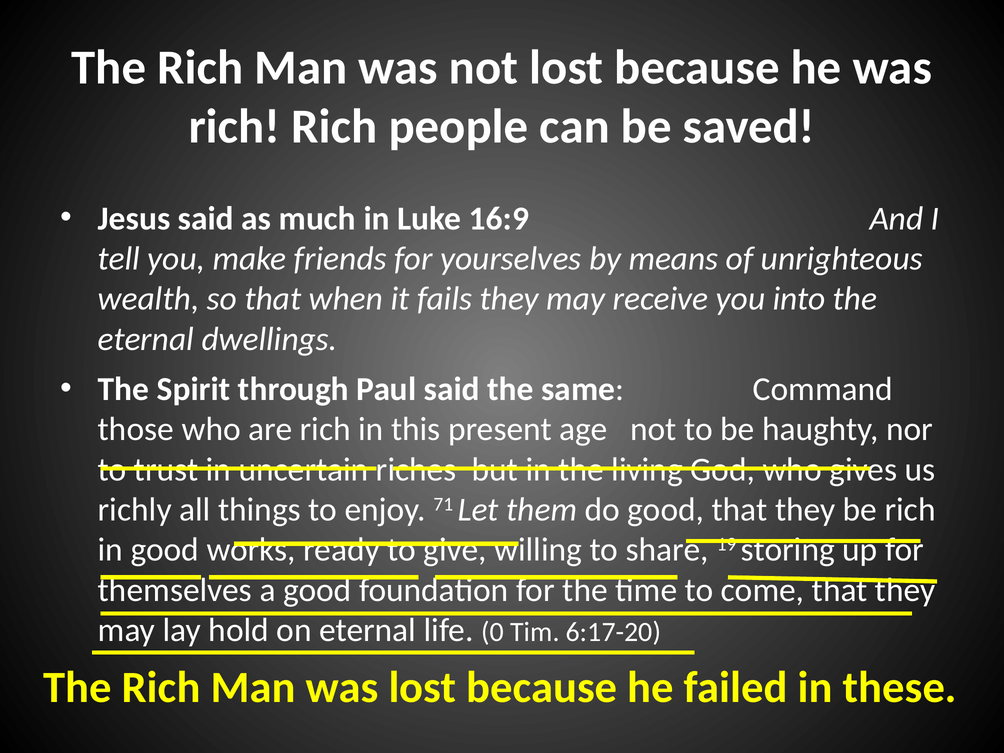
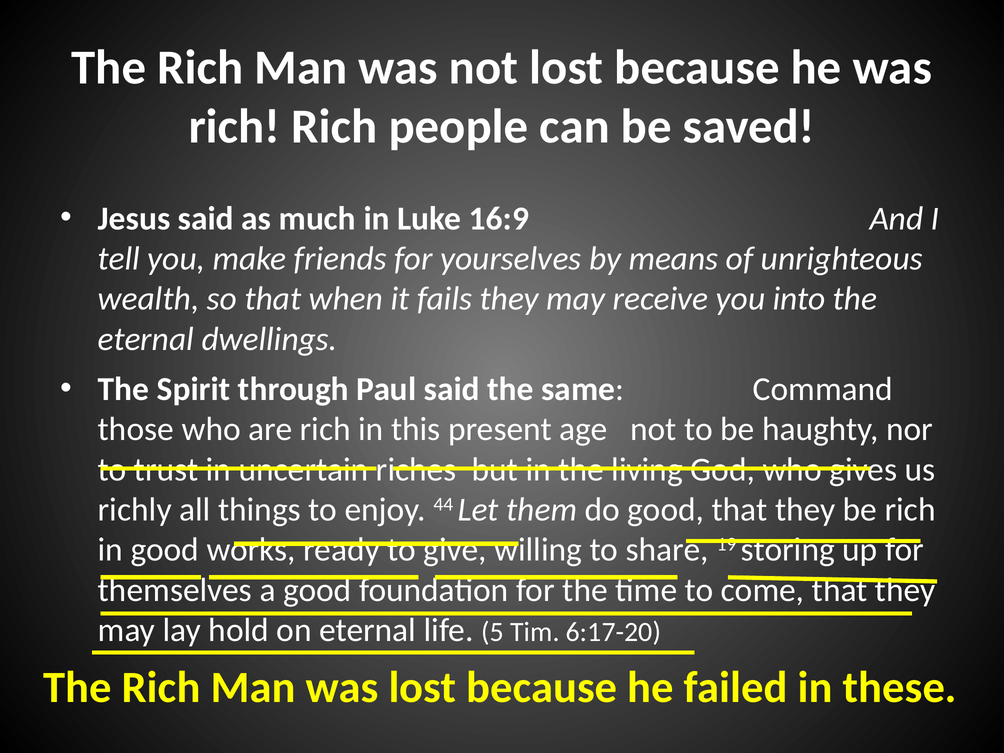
71: 71 -> 44 (443, 504)
0: 0 -> 5 (493, 632)
